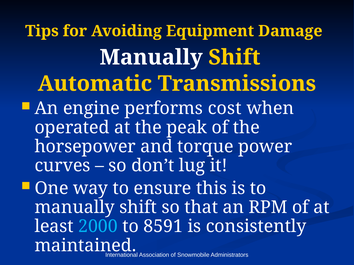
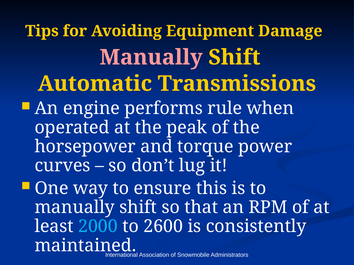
Manually colour: white -> pink (151, 57)
cost: cost -> rule (225, 109)
8591: 8591 -> 2600 (163, 227)
